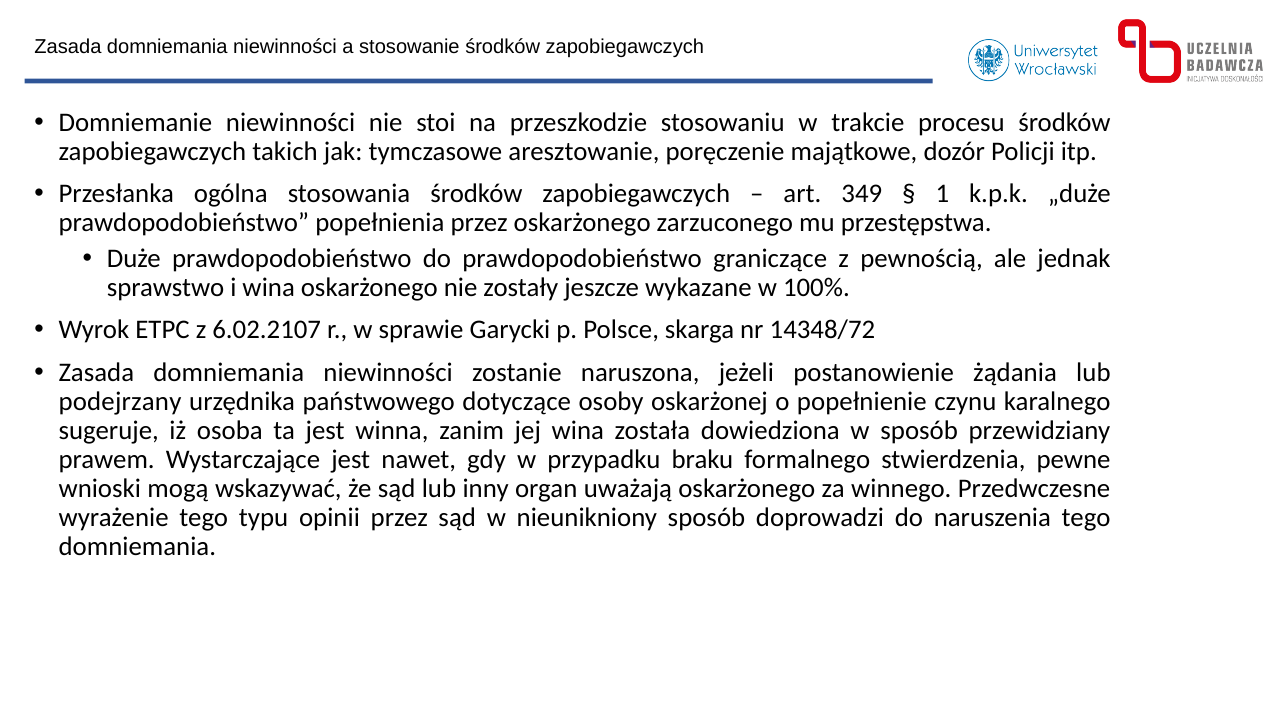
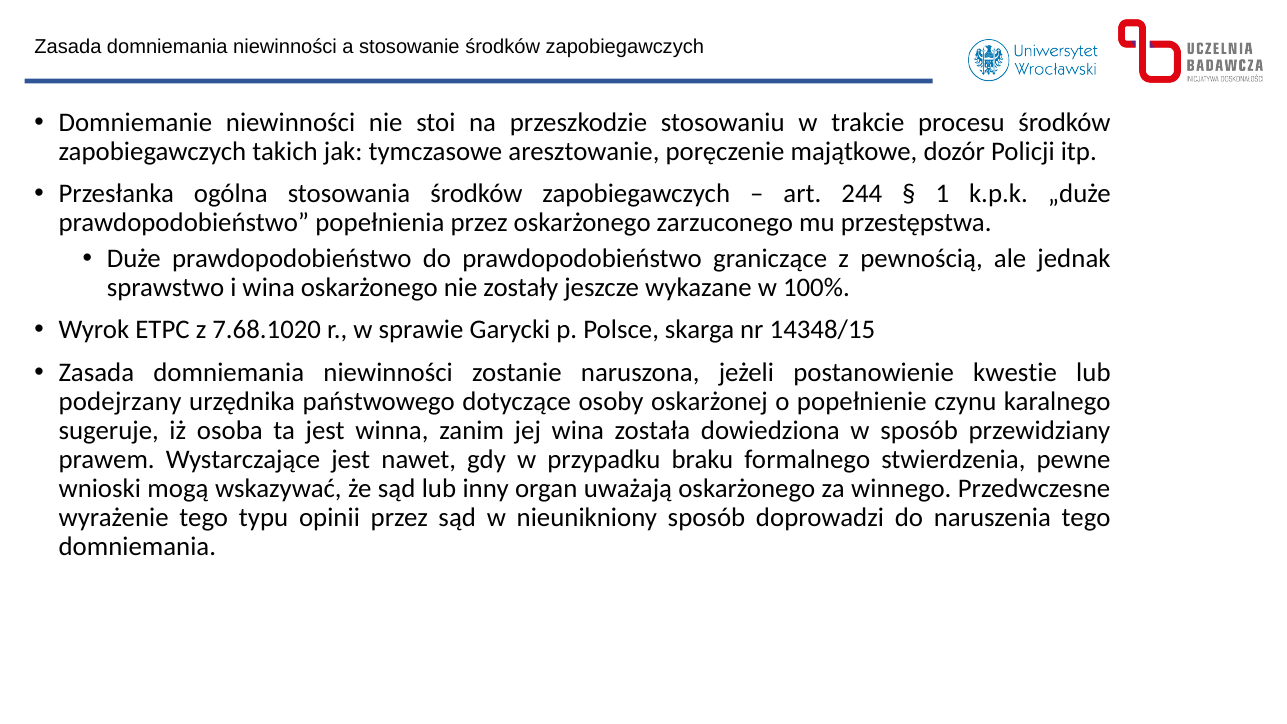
349: 349 -> 244 (862, 194)
6.02.2107: 6.02.2107 -> 7.68.1020 (267, 330)
14348/72: 14348/72 -> 14348/15 (822, 330)
żądania: żądania -> kwestie (1015, 372)
